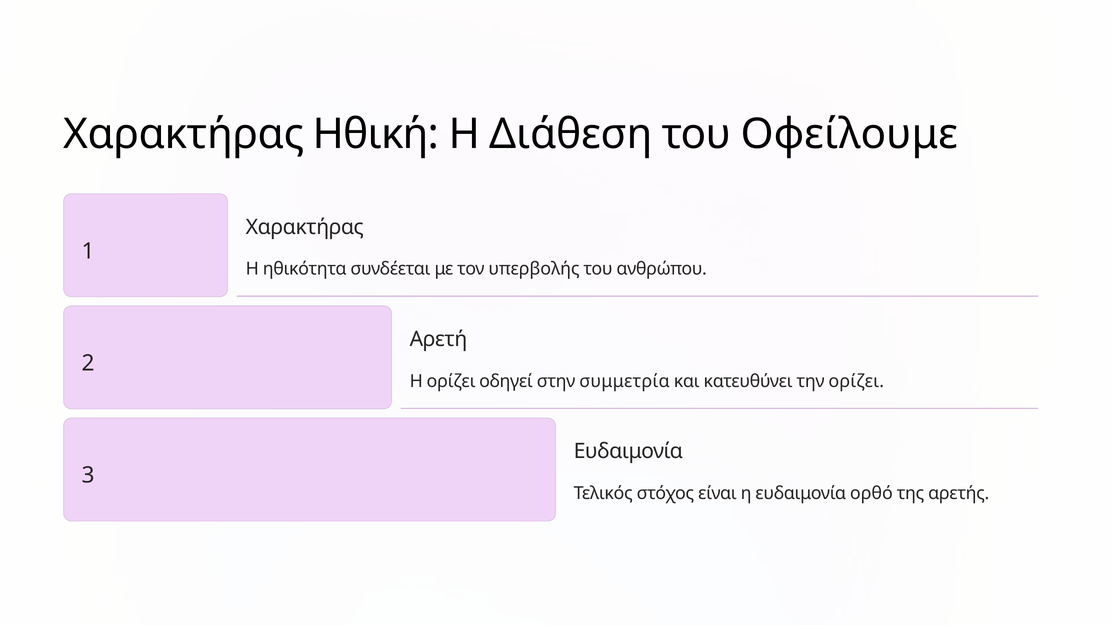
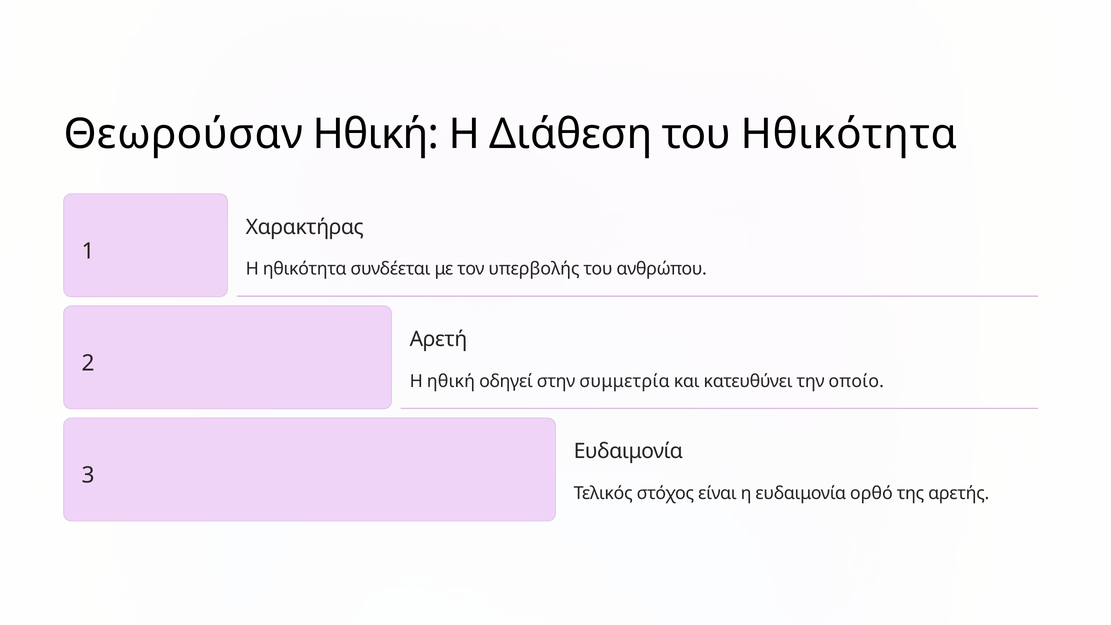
Χαρακτήρας: Χαρακτήρας -> Θεωρούσαν (183, 134)
του Οφείλουμε: Οφείλουμε -> Ηθικότητα (849, 134)
Η ορίζει: ορίζει -> ηθική (451, 381)
την ορίζει: ορίζει -> οποίο (856, 381)
